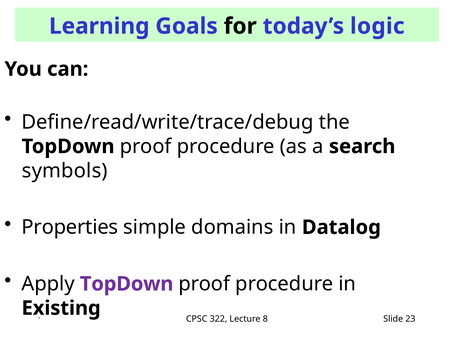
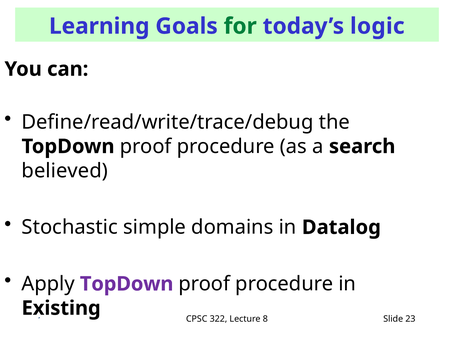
for colour: black -> green (240, 26)
symbols: symbols -> believed (65, 170)
Properties: Properties -> Stochastic (70, 227)
